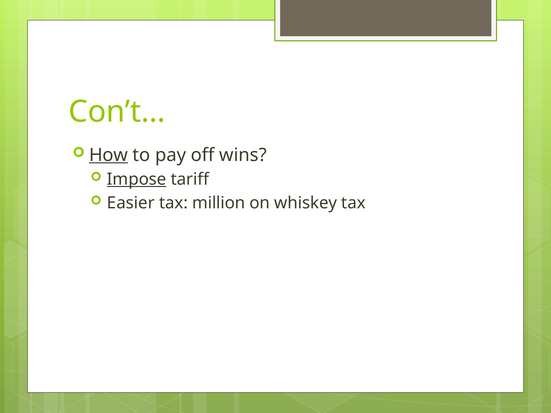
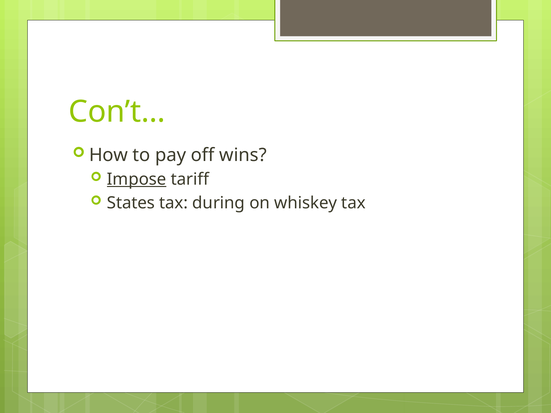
How underline: present -> none (109, 155)
Easier: Easier -> States (131, 203)
million: million -> during (219, 203)
